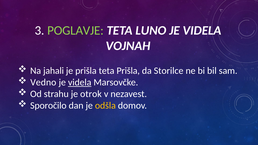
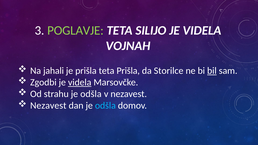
LUNO: LUNO -> SILIJO (151, 30)
bil underline: none -> present (212, 71)
Vedno: Vedno -> Zgodbi (43, 82)
strahu je otrok: otrok -> odšla (91, 94)
Sporočilo: Sporočilo -> Nezavest (48, 106)
odšla colour: yellow -> light blue (105, 106)
